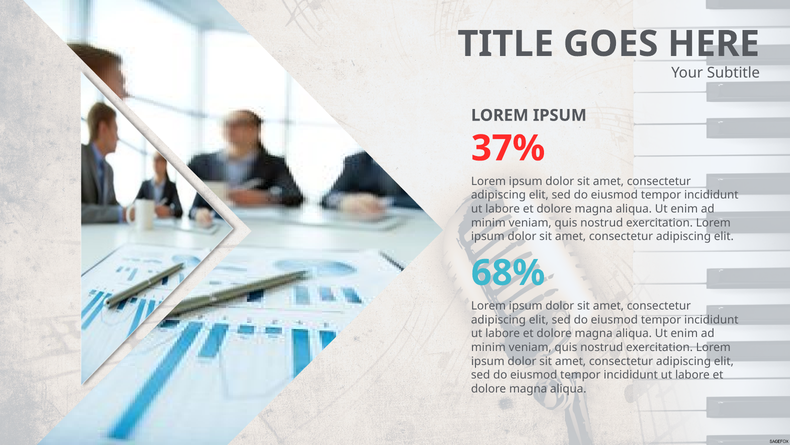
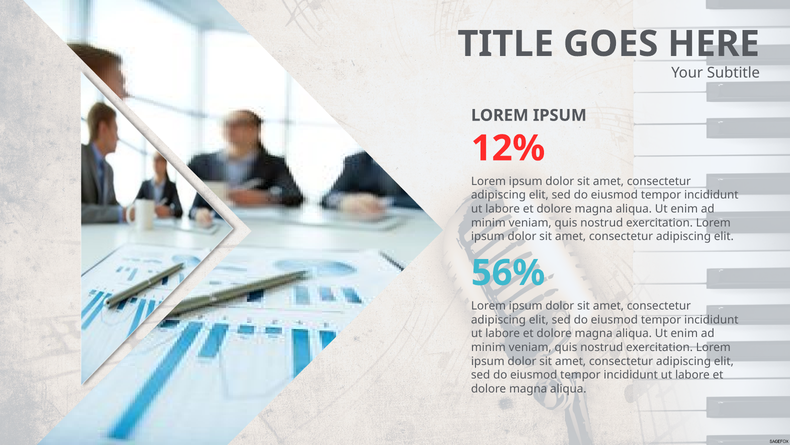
37%: 37% -> 12% (508, 148)
68%: 68% -> 56% (508, 273)
